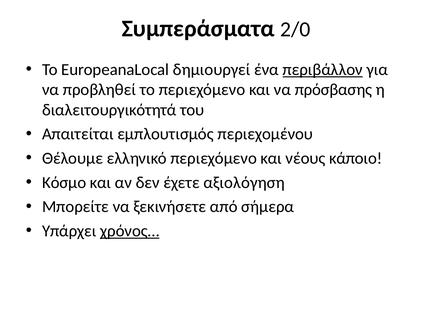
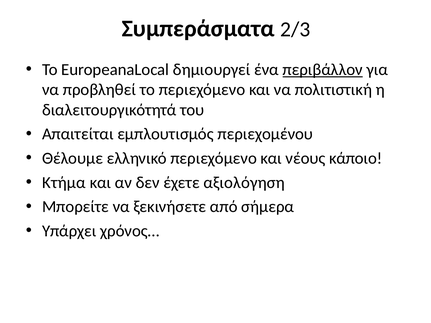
2/0: 2/0 -> 2/3 (295, 29)
πρόσβασης: πρόσβασης -> πολιτιστική (333, 90)
Κόσμο: Κόσμο -> Κτήμα (64, 183)
χρόνος… underline: present -> none (130, 231)
